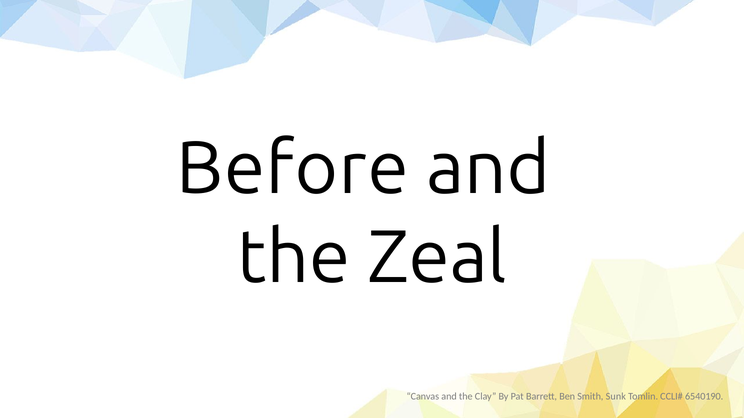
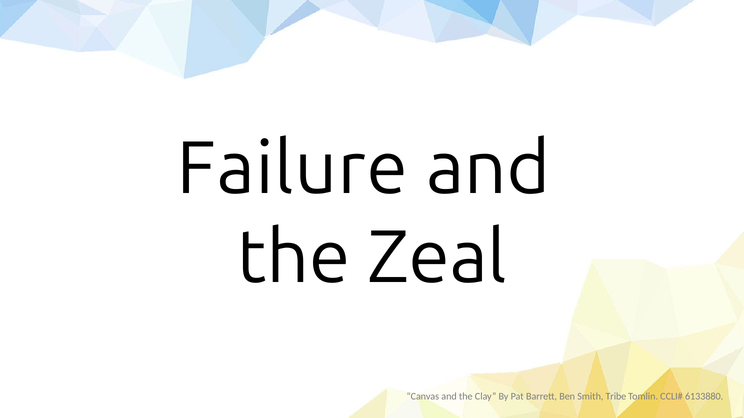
Before: Before -> Failure (292, 169)
Sunk: Sunk -> Tribe (616, 397)
6540190: 6540190 -> 6133880 (704, 397)
